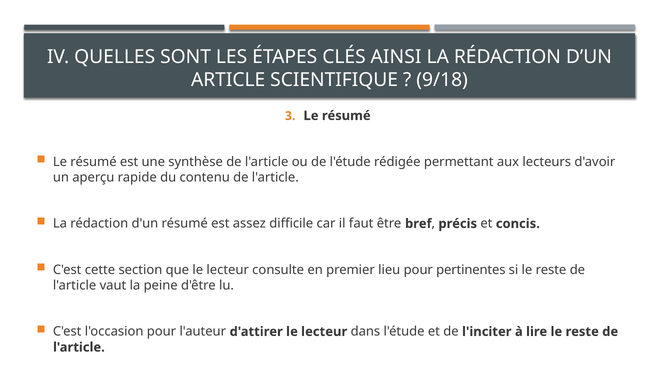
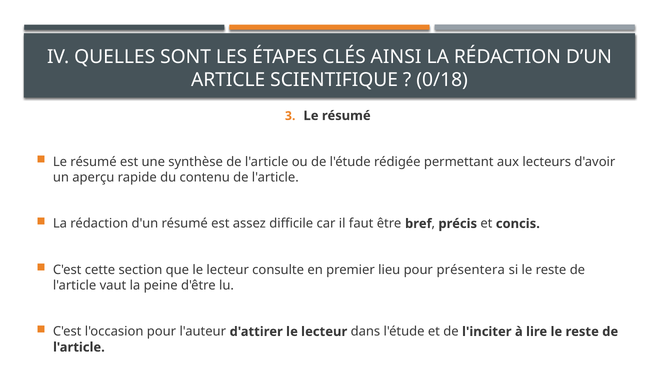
9/18: 9/18 -> 0/18 (442, 80)
pertinentes: pertinentes -> présentera (471, 270)
